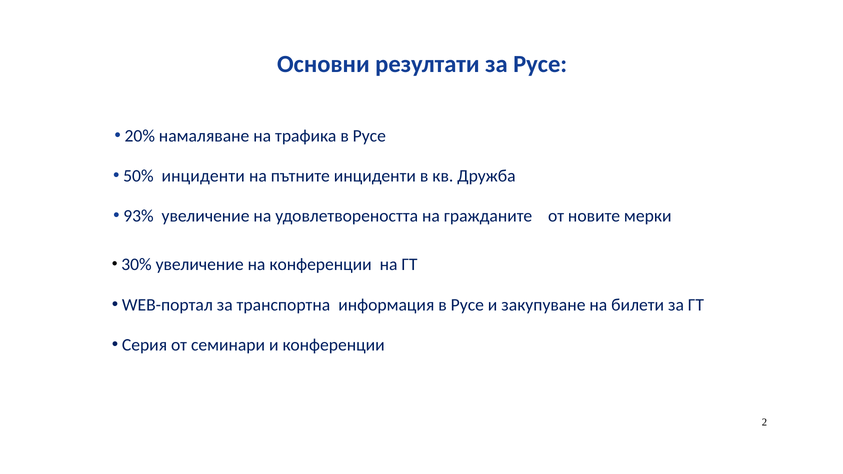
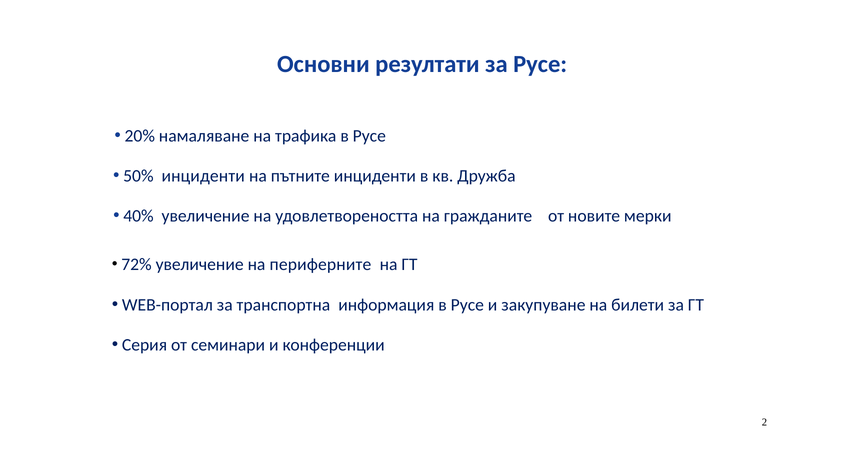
93%: 93% -> 40% (138, 216)
30%: 30% -> 72% (136, 265)
на конференции: конференции -> периферните (320, 265)
